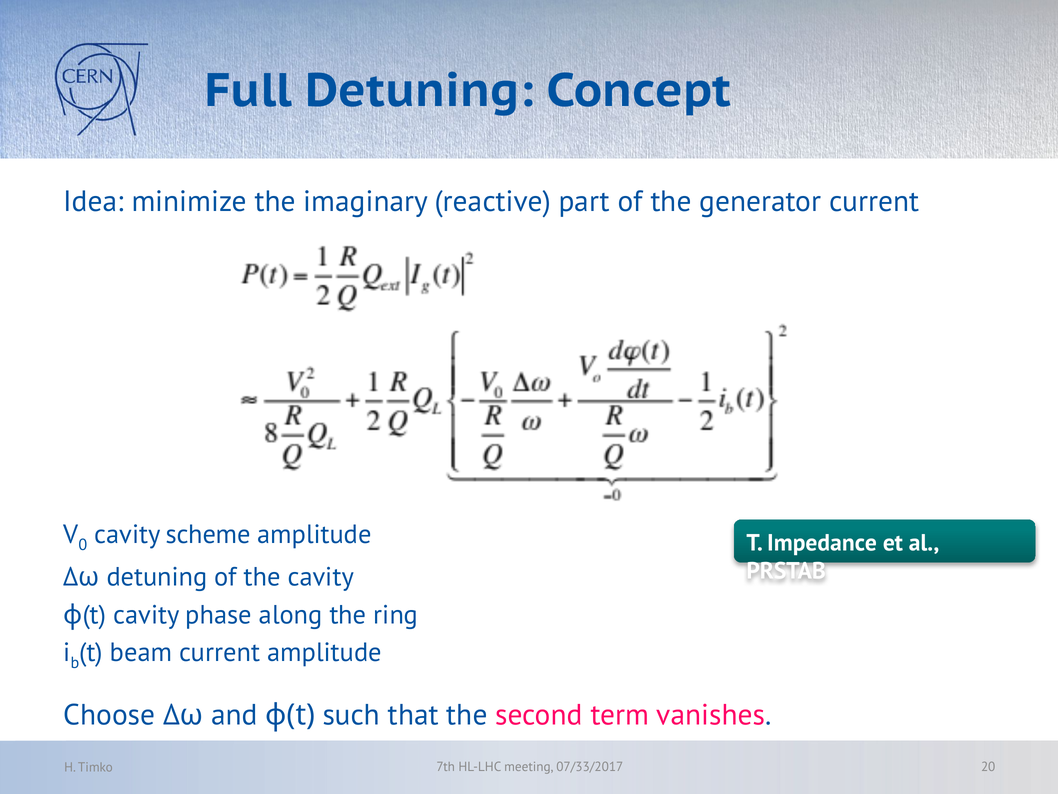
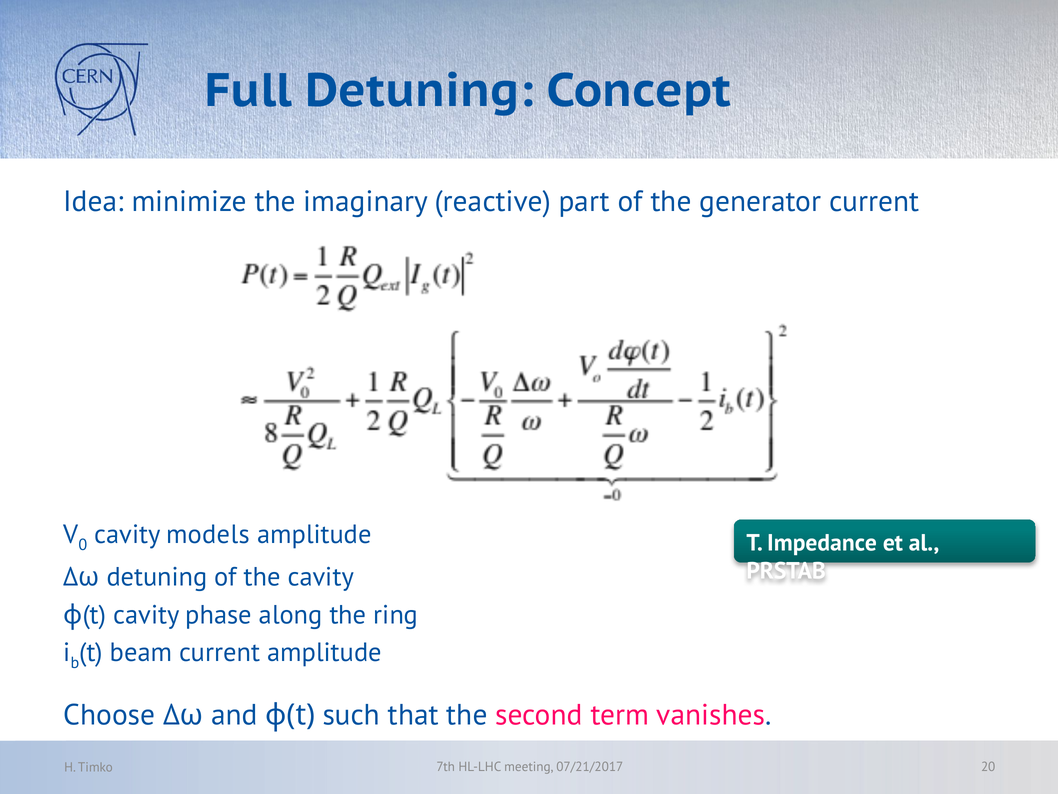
scheme: scheme -> models (208, 534)
07/33/2017: 07/33/2017 -> 07/21/2017 (590, 766)
